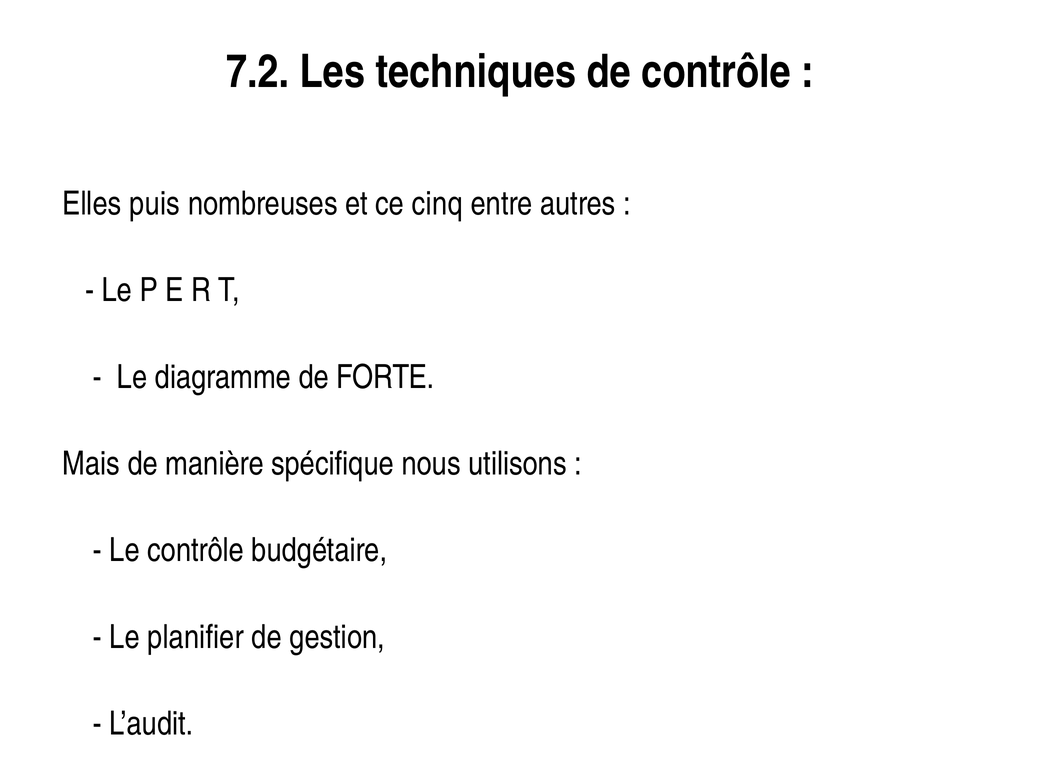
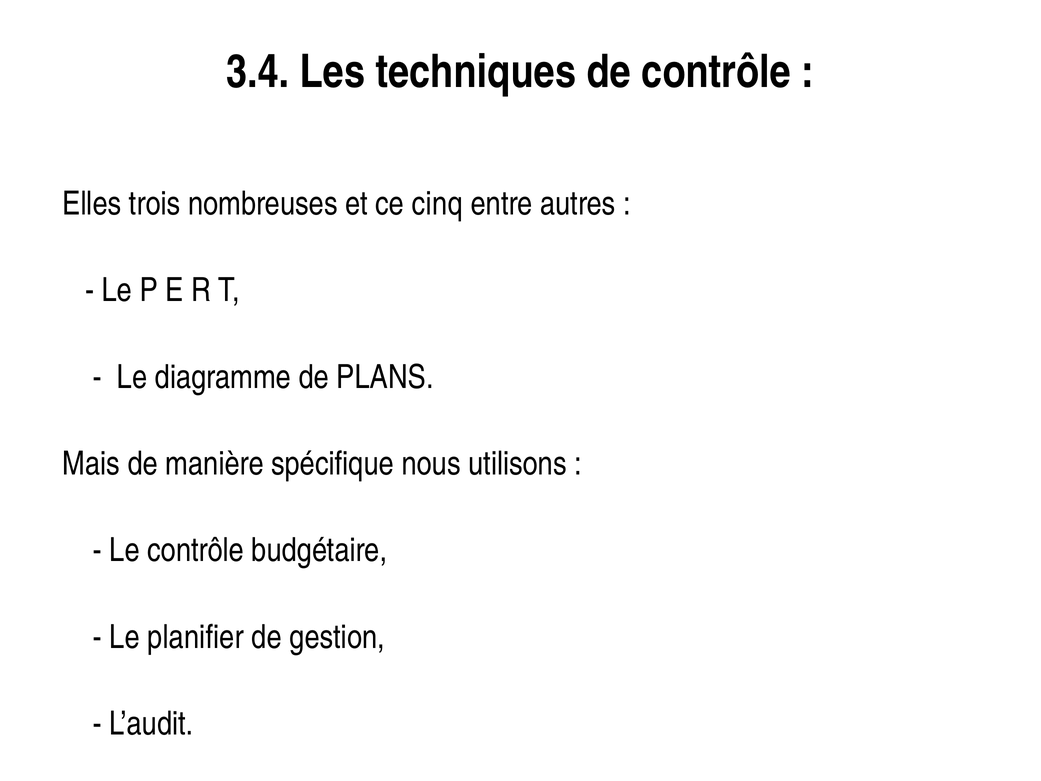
7.2: 7.2 -> 3.4 (258, 72)
puis: puis -> trois (155, 204)
FORTE: FORTE -> PLANS (385, 377)
